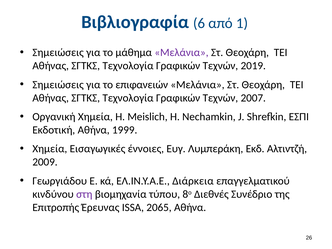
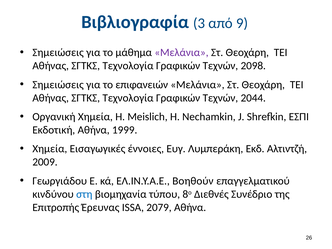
6: 6 -> 3 (199, 23)
1: 1 -> 9 (242, 23)
2019: 2019 -> 2098 (253, 66)
2007: 2007 -> 2044 (253, 98)
Διάρκεια: Διάρκεια -> Βοηθούν (193, 181)
στη colour: purple -> blue (84, 194)
2065: 2065 -> 2079 (159, 207)
